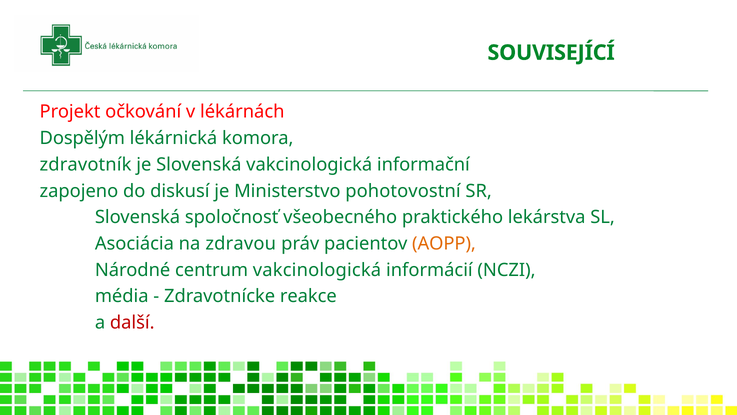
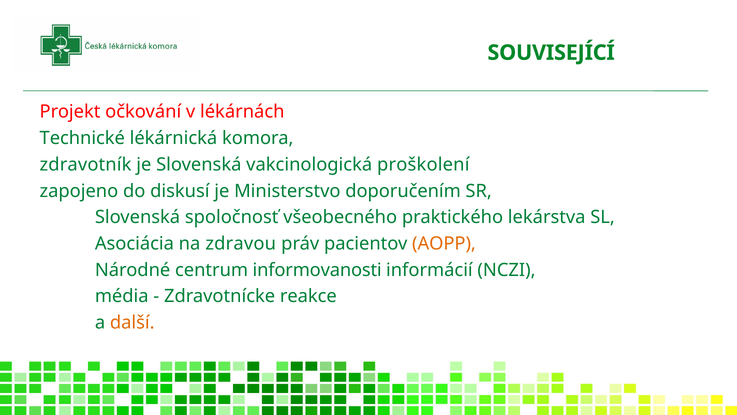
Dospělým: Dospělým -> Technické (82, 138)
informační: informační -> proškolení (423, 164)
pohotovostní: pohotovostní -> doporučením (403, 191)
centrum vakcinologická: vakcinologická -> informovanosti (317, 270)
další colour: red -> orange (132, 322)
